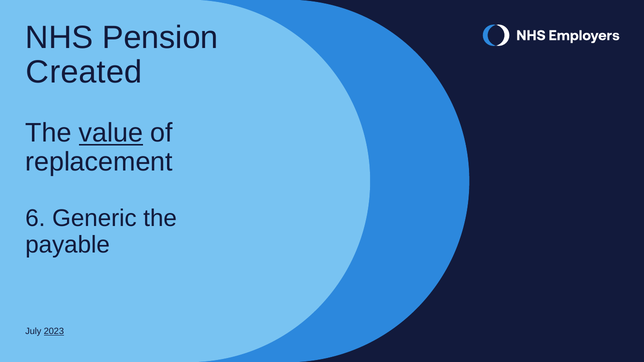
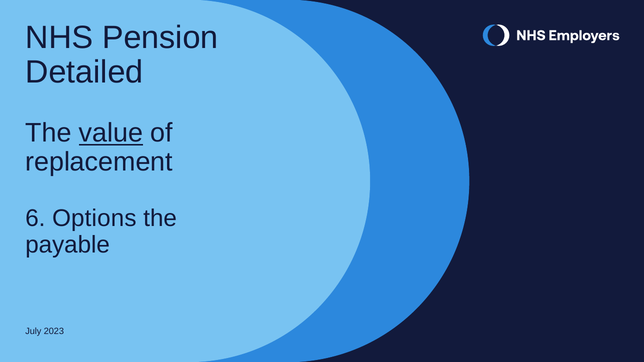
Created: Created -> Detailed (84, 72)
Generic: Generic -> Options (94, 219)
2023 underline: present -> none (54, 332)
